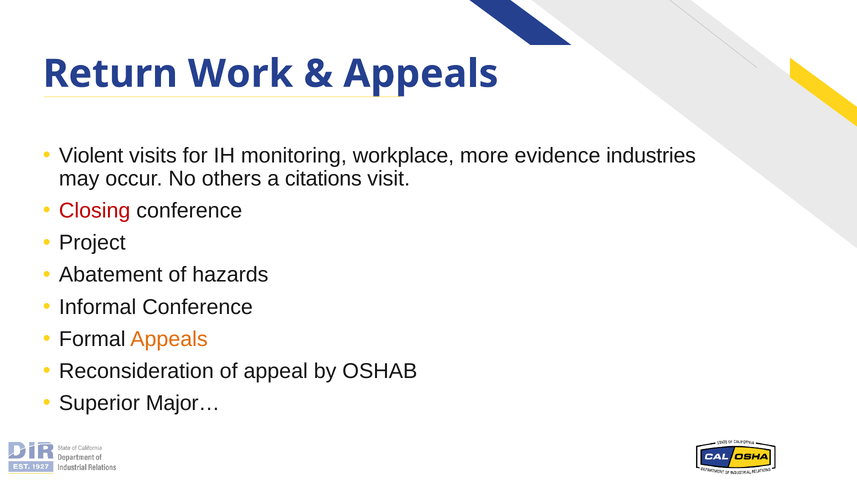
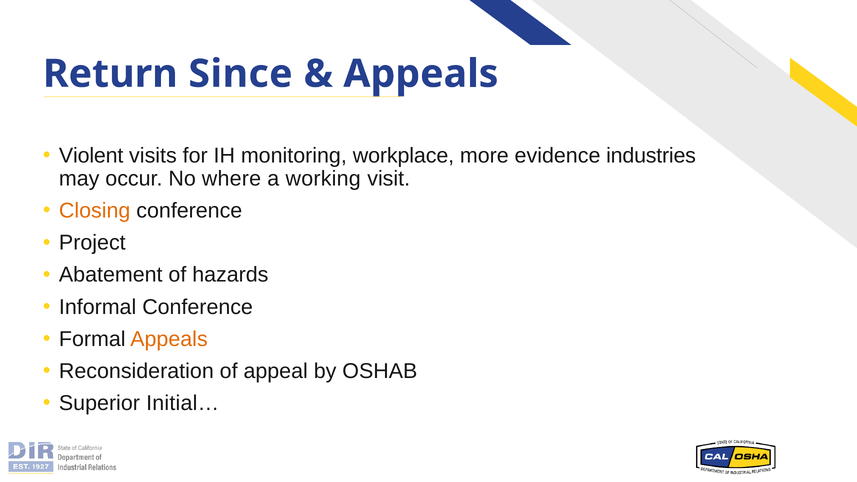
Work: Work -> Since (240, 74)
others: others -> where (231, 179)
citations: citations -> working (323, 179)
Closing colour: red -> orange (95, 211)
Major…: Major… -> Initial… (183, 403)
